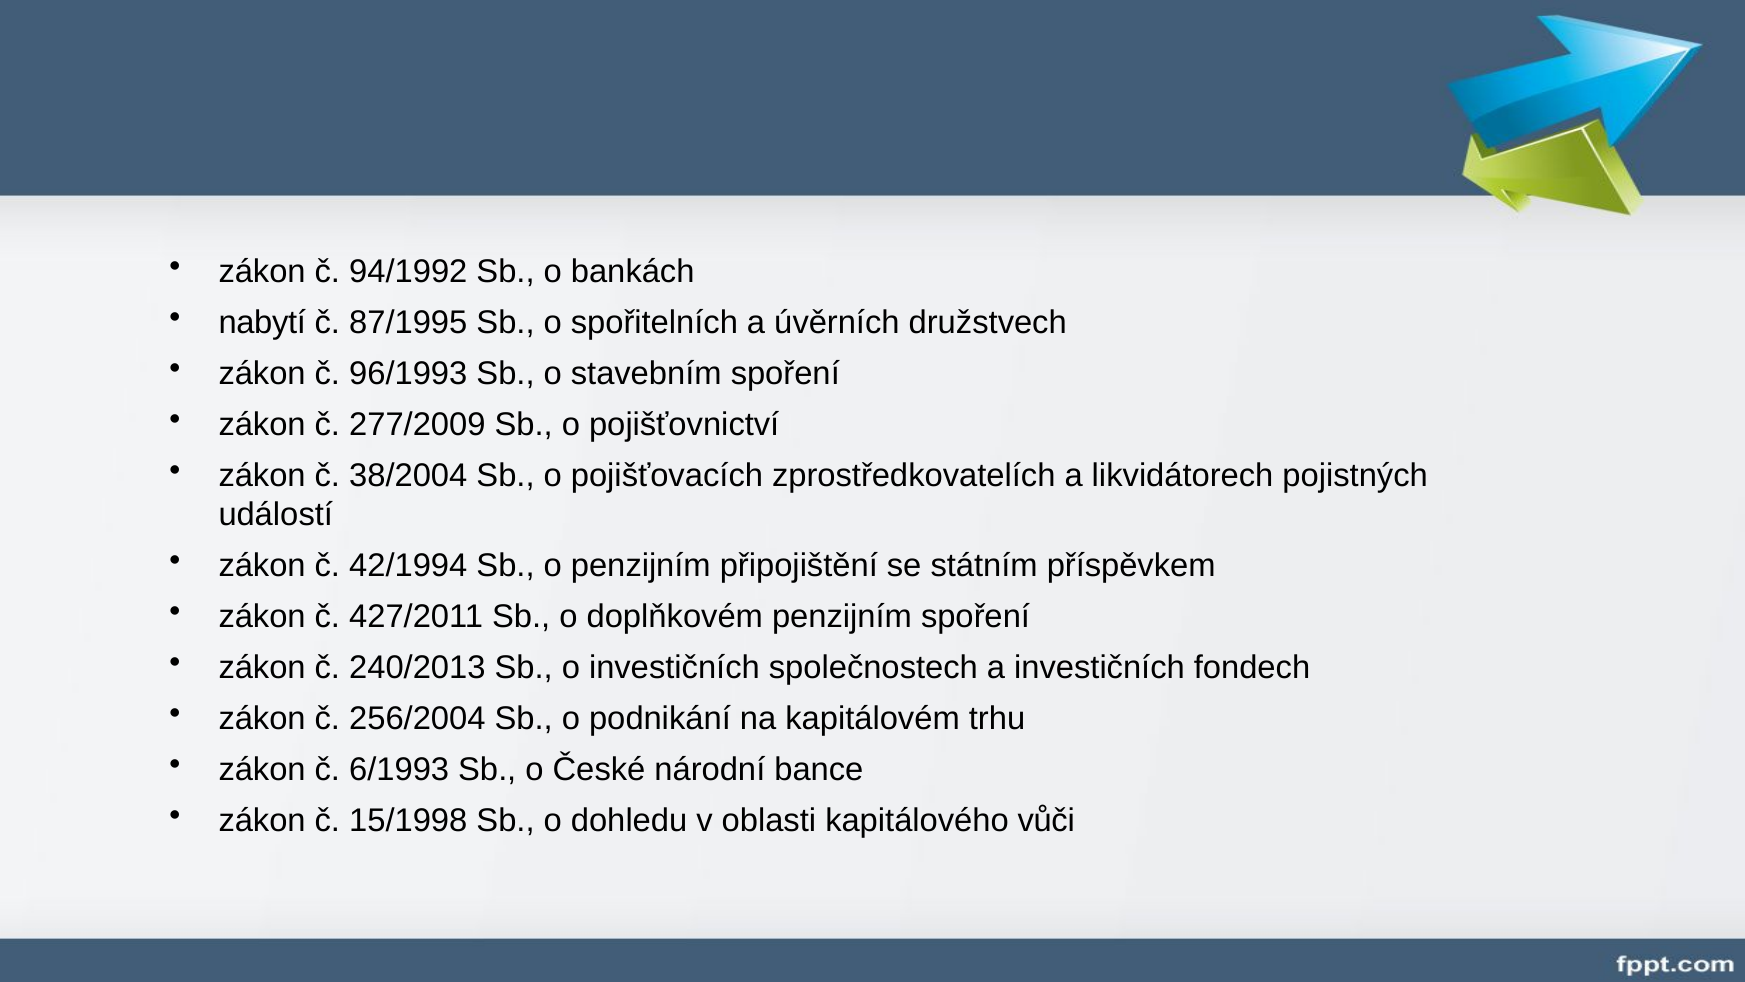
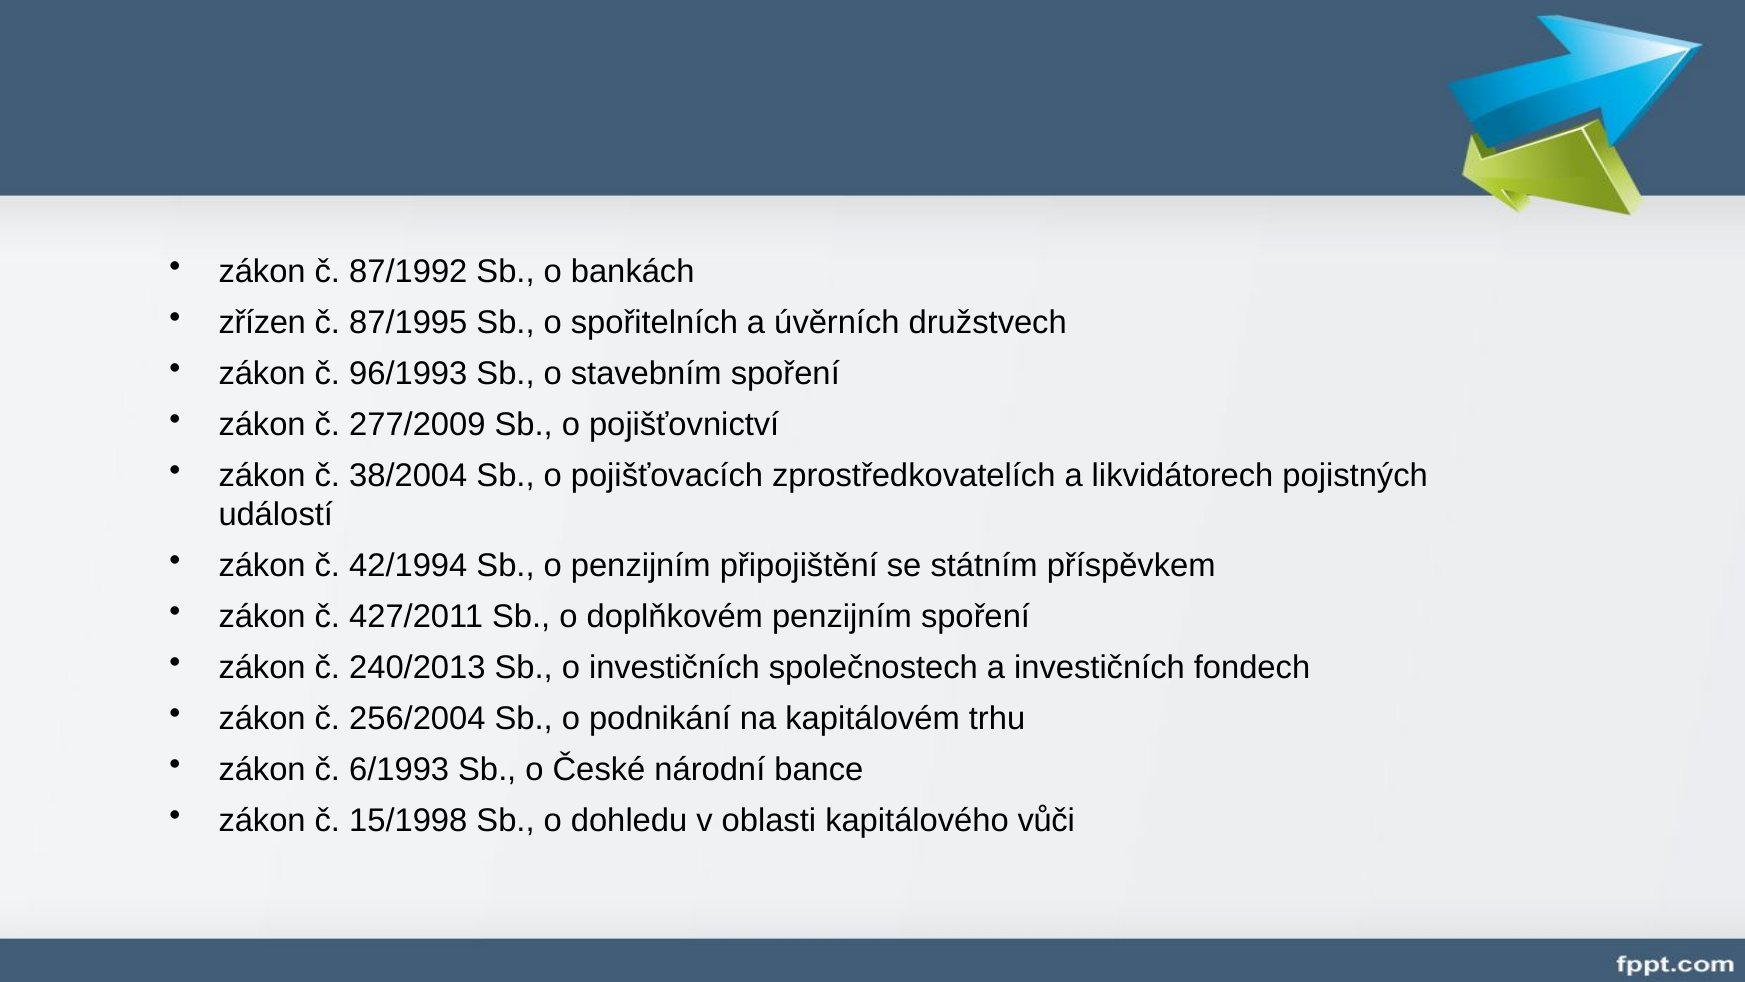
94/1992: 94/1992 -> 87/1992 (408, 272)
nabytí: nabytí -> zřízen (262, 323)
